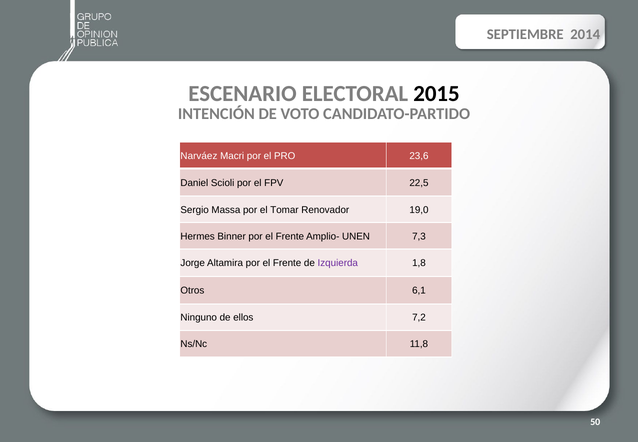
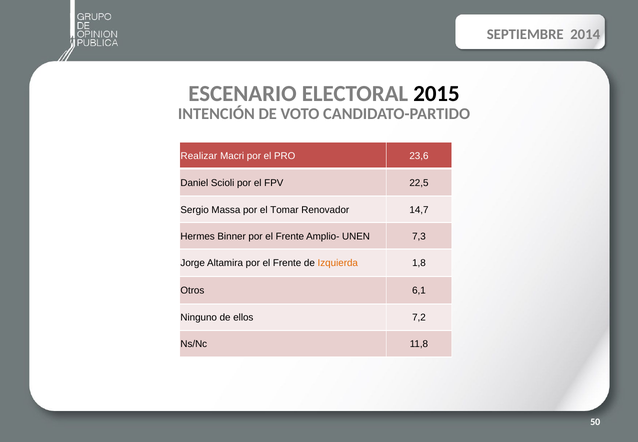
Narváez: Narváez -> Realizar (199, 156)
19,0: 19,0 -> 14,7 (419, 210)
Izquierda colour: purple -> orange (338, 263)
